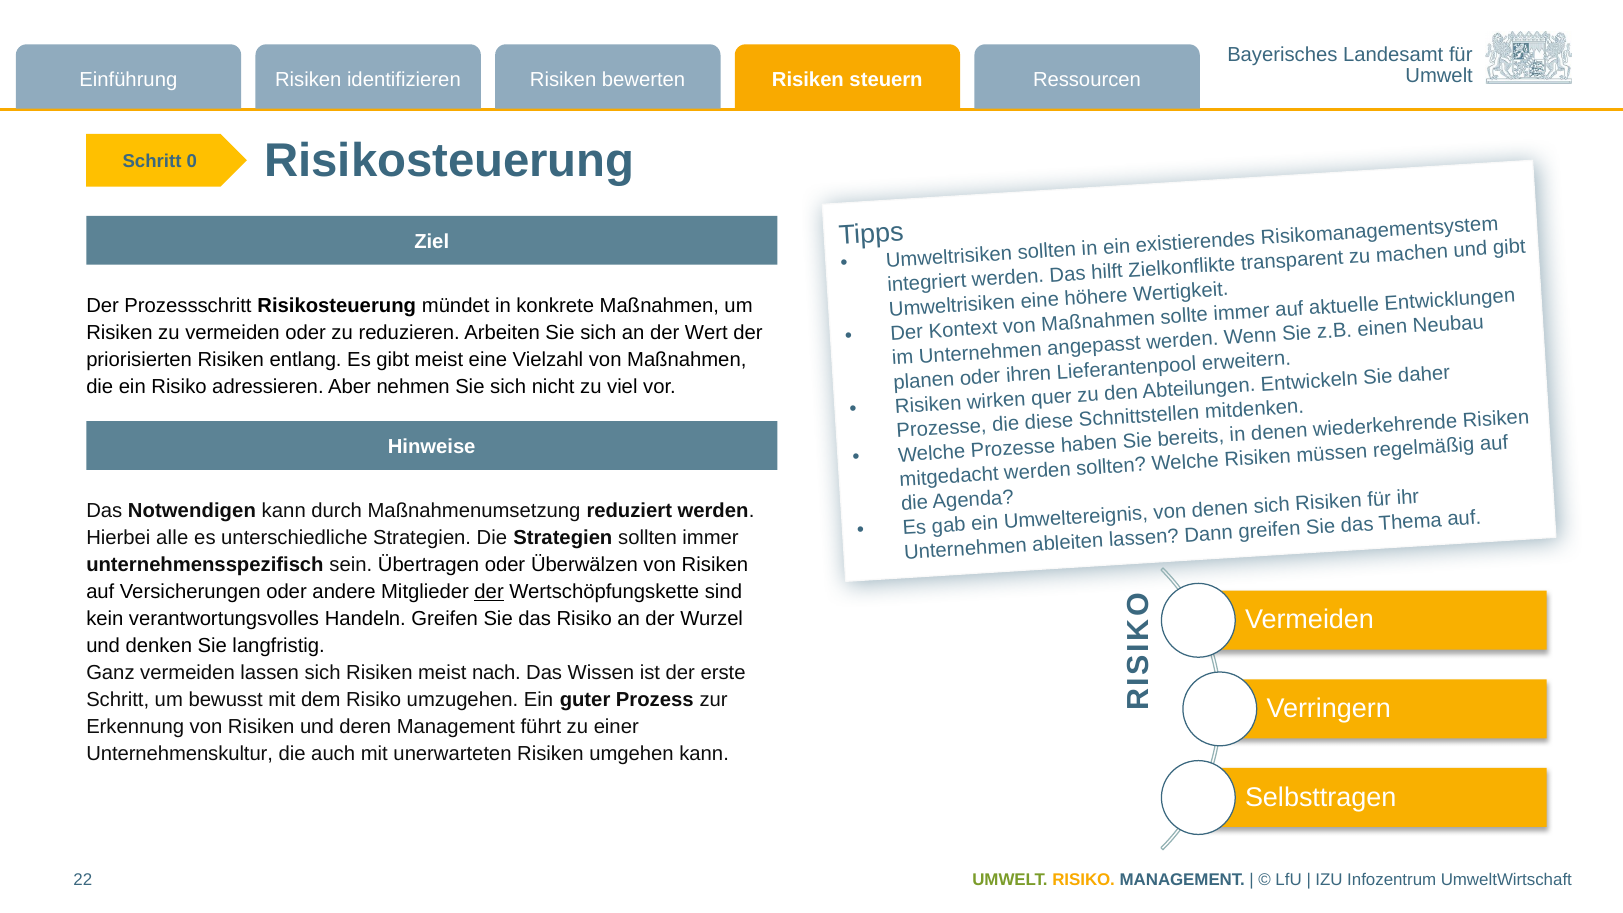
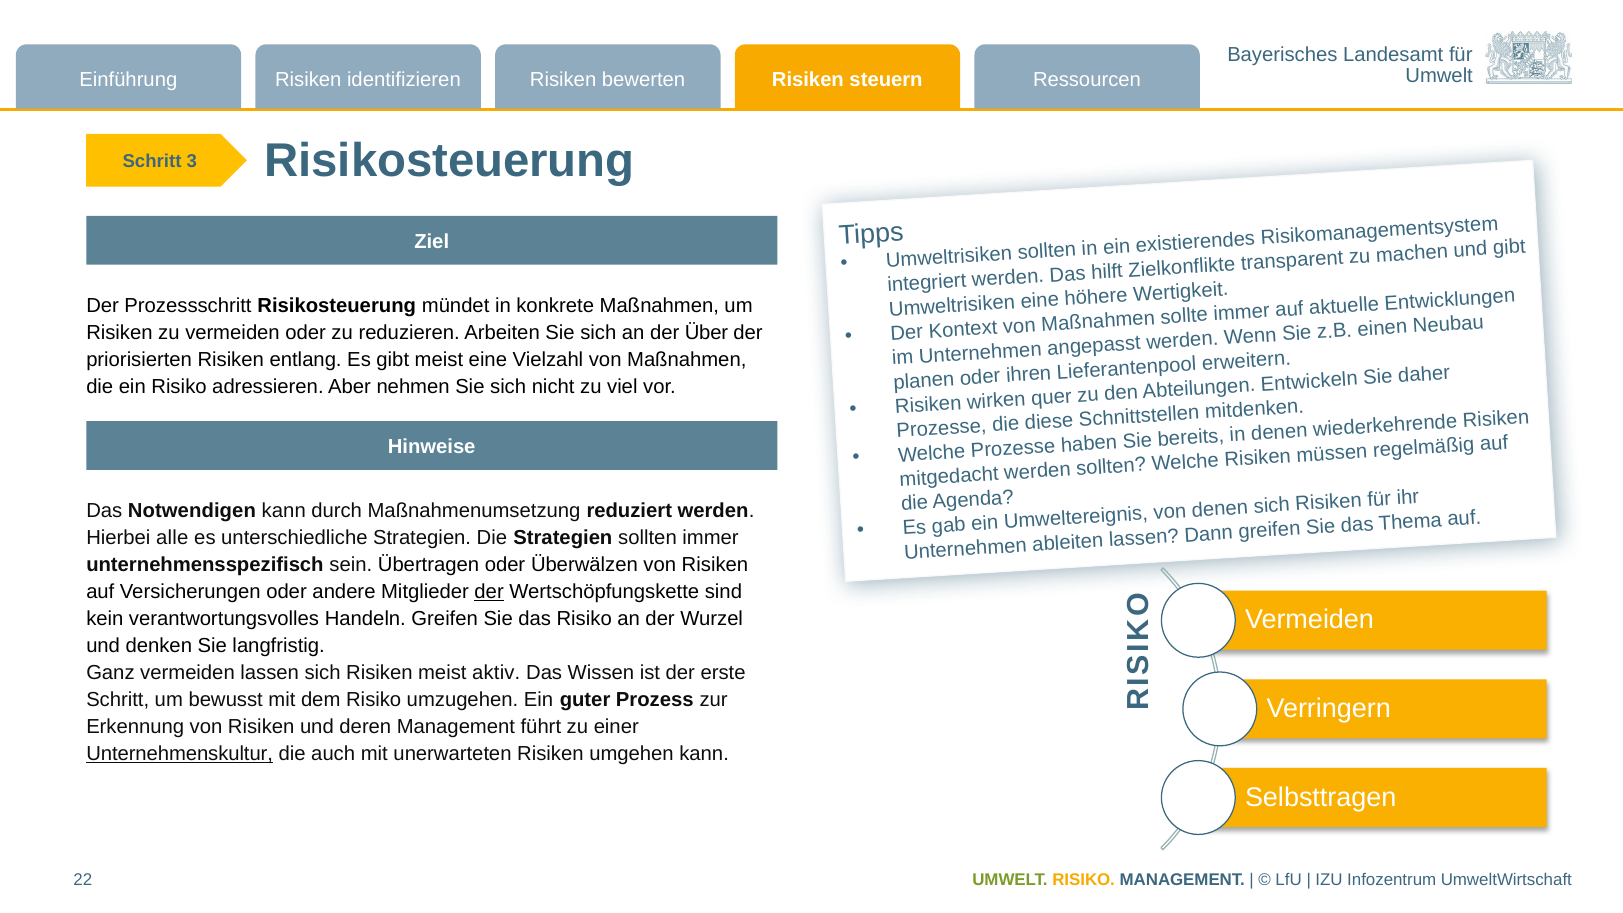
0: 0 -> 3 (192, 162)
Wert: Wert -> Über (706, 333)
nach: nach -> aktiv (496, 673)
Unternehmenskultur underline: none -> present (180, 754)
